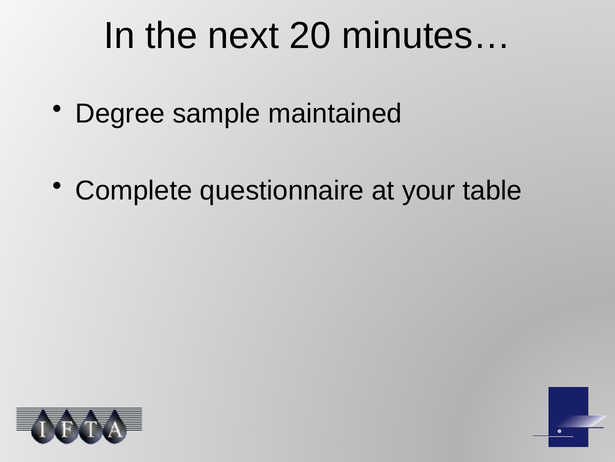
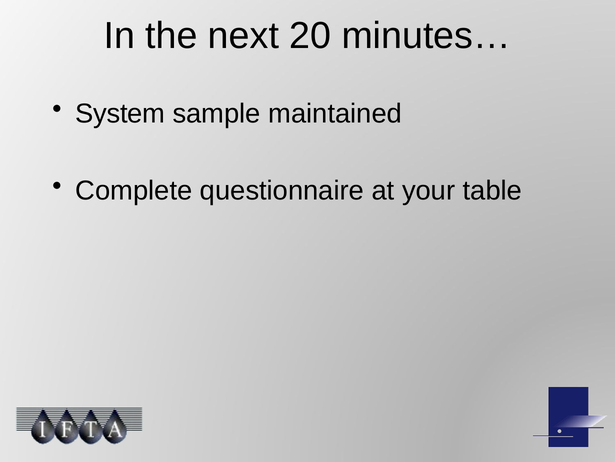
Degree: Degree -> System (120, 114)
